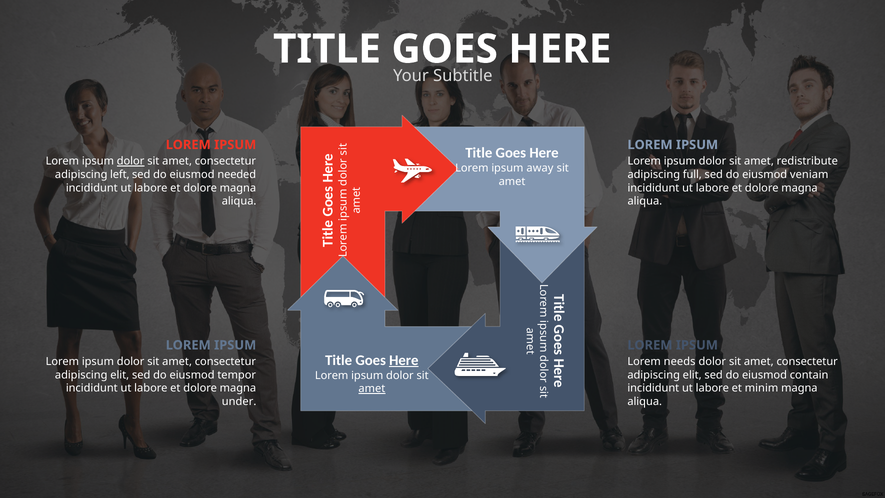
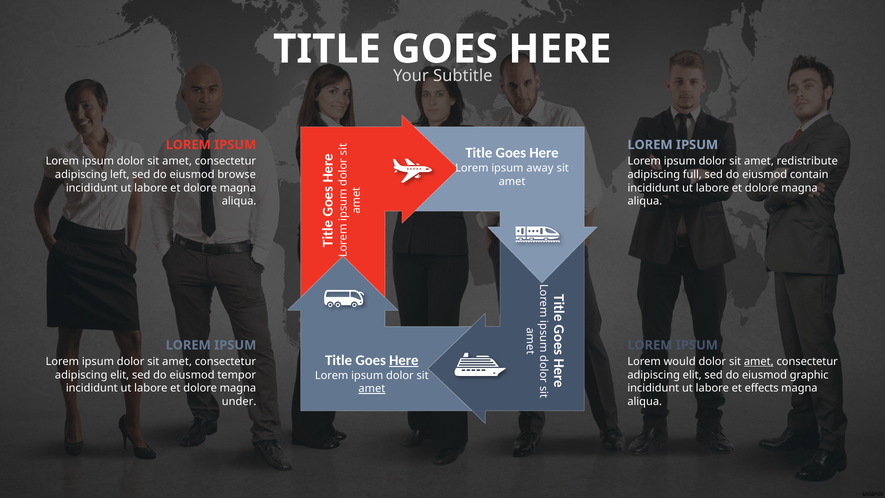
dolor underline: present -> none (131, 161)
needed: needed -> browse (237, 175)
veniam: veniam -> contain (809, 175)
needs: needs -> would (680, 361)
amet underline: none -> present (759, 361)
contain: contain -> graphic (809, 375)
minim: minim -> effects (762, 388)
